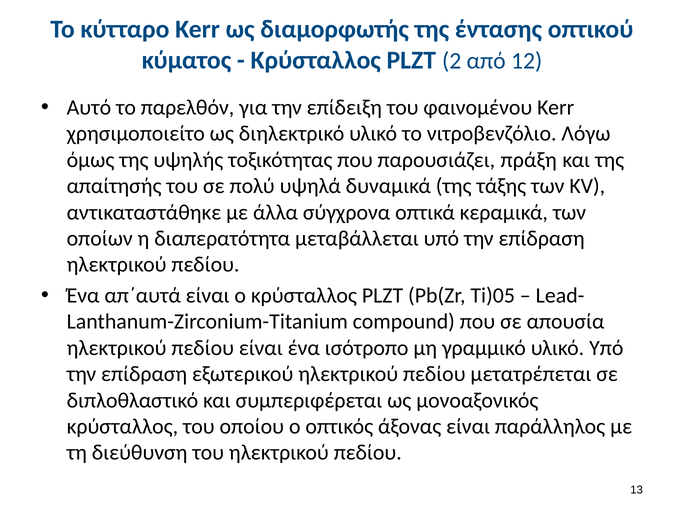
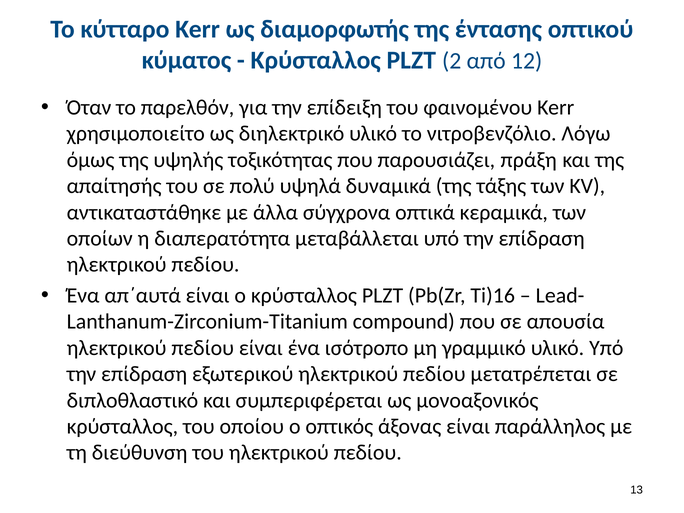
Αυτό: Αυτό -> Όταν (89, 108)
Ti)05: Ti)05 -> Ti)16 (493, 296)
